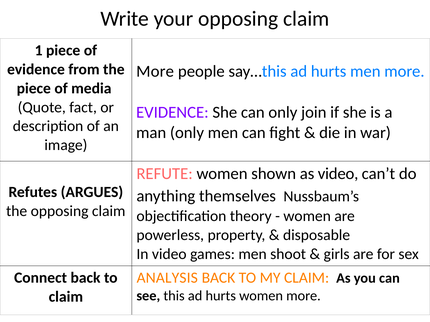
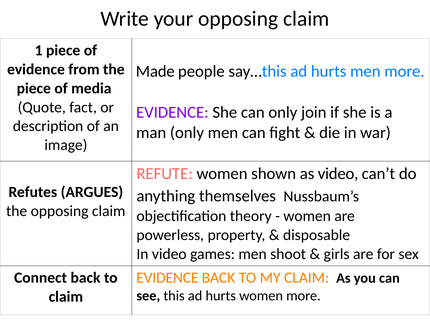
More: More -> Made (155, 72)
ANALYSIS: ANALYSIS -> EVIDENCE (167, 278)
